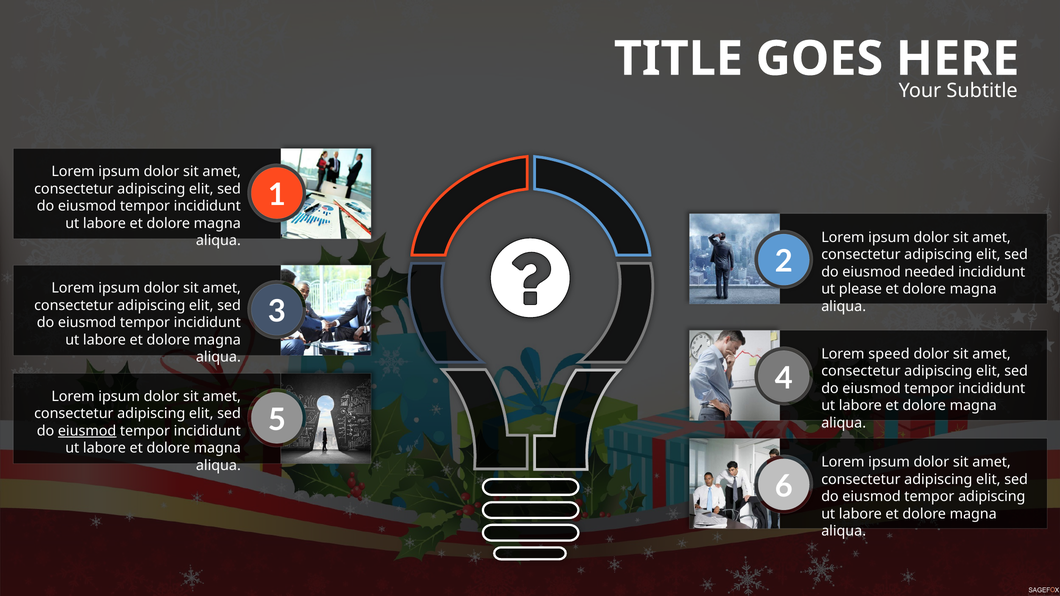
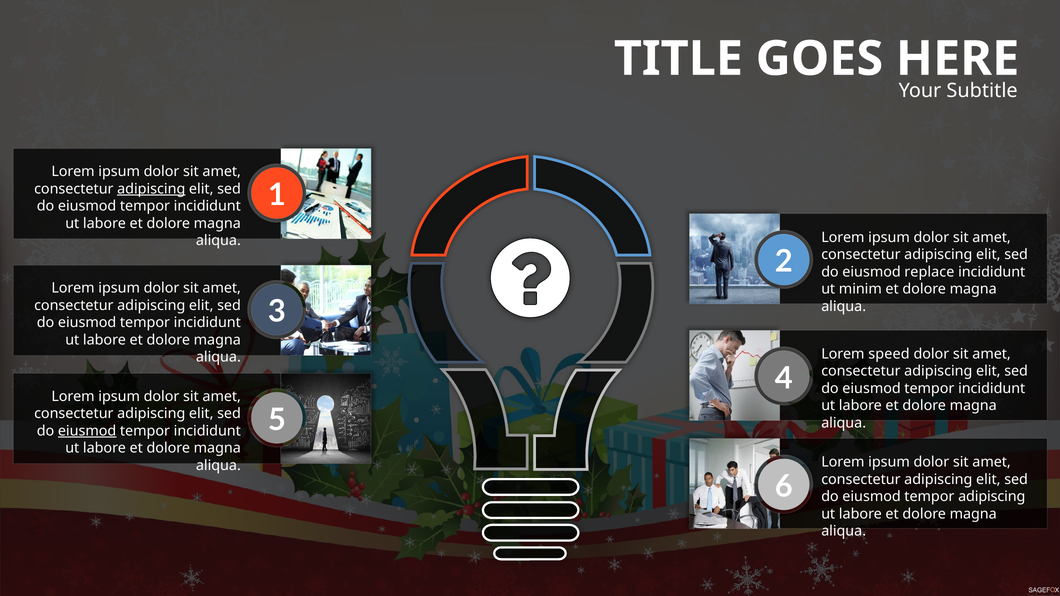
adipiscing underline: none -> present (151, 189)
needed: needed -> replace (929, 272)
please: please -> minim (860, 289)
